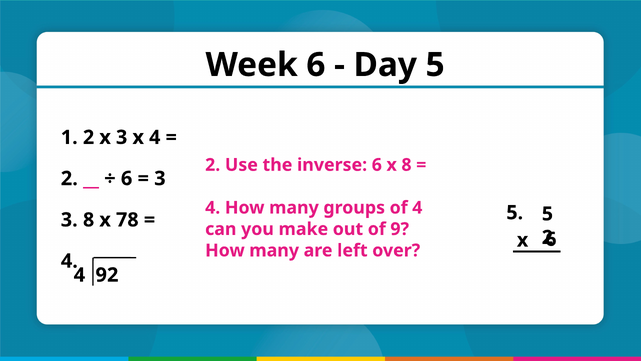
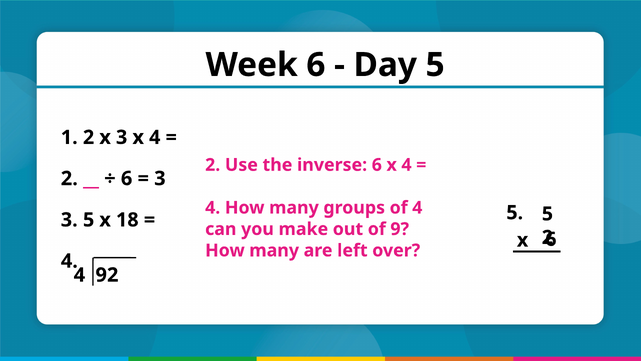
6 x 8: 8 -> 4 (406, 165)
3 8: 8 -> 5 (89, 220)
78: 78 -> 18 (127, 220)
